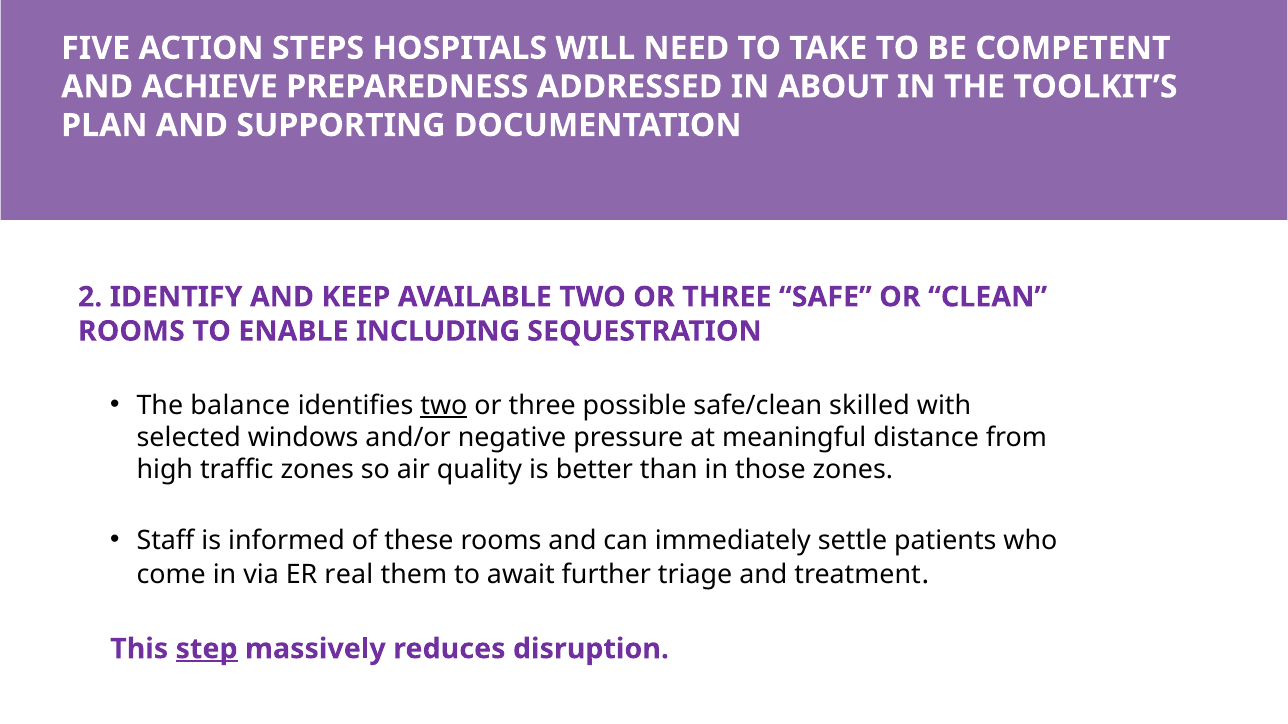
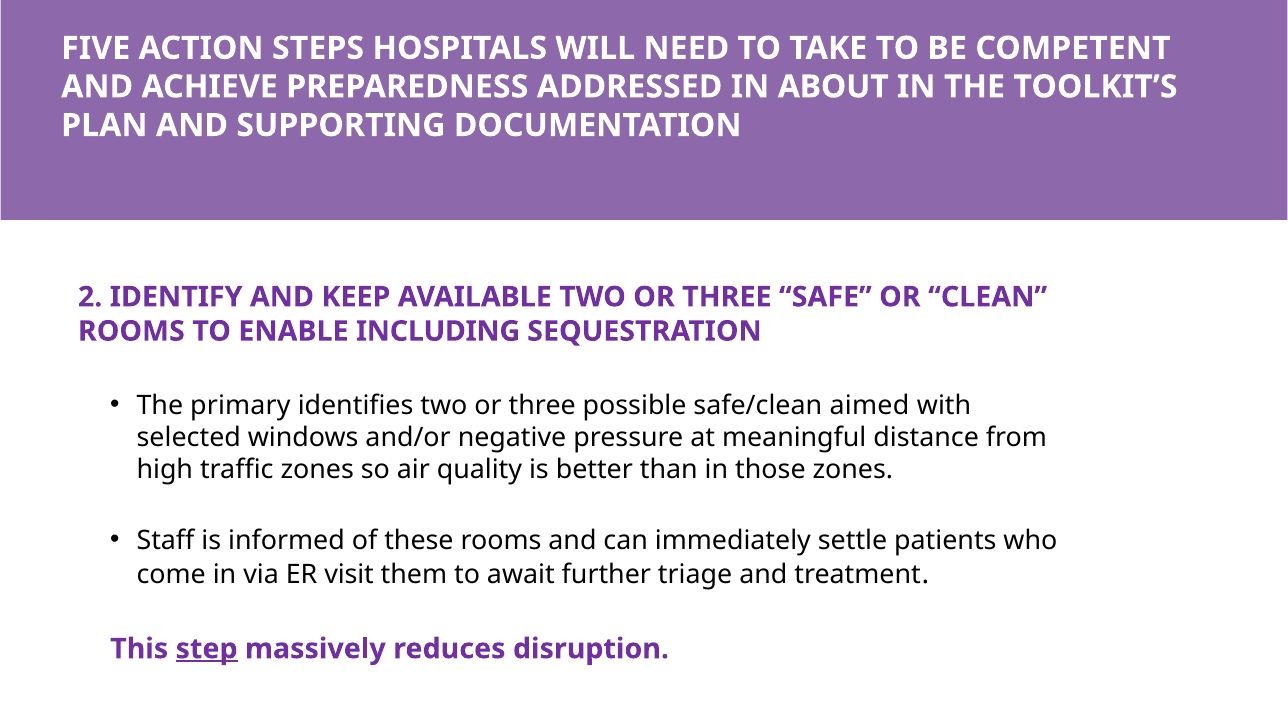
balance: balance -> primary (240, 405)
two underline: present -> none (444, 405)
skilled: skilled -> aimed (869, 405)
real: real -> visit (349, 575)
